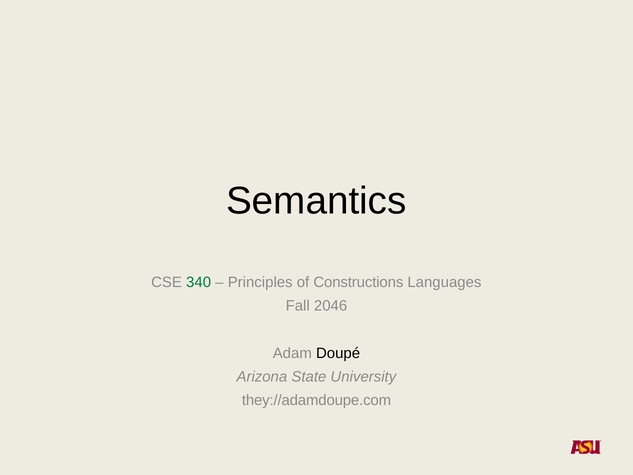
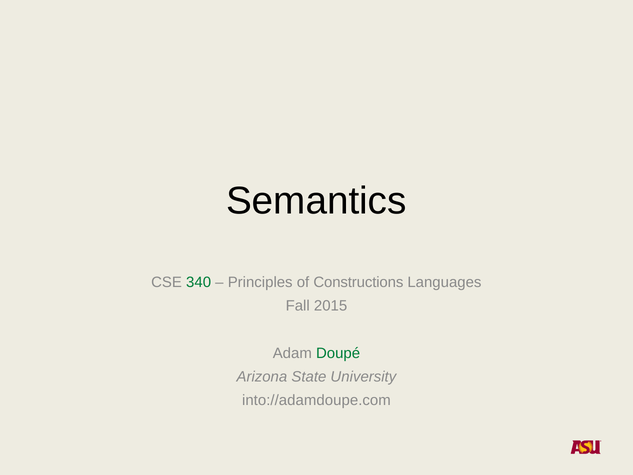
2046: 2046 -> 2015 (331, 306)
Doupé colour: black -> green (338, 353)
they://adamdoupe.com: they://adamdoupe.com -> into://adamdoupe.com (316, 400)
